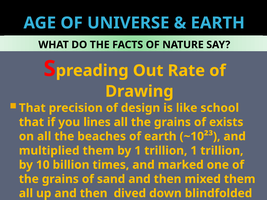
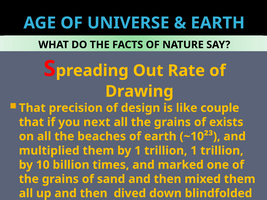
school: school -> couple (220, 108)
lines: lines -> next (97, 122)
